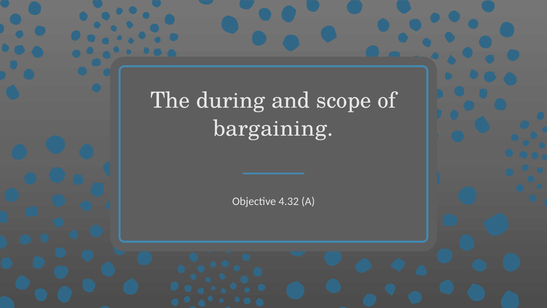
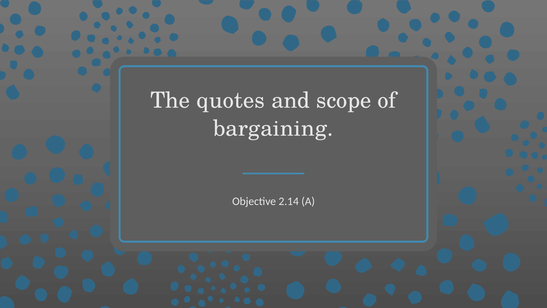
during: during -> quotes (231, 100)
4.32: 4.32 -> 2.14 (289, 201)
